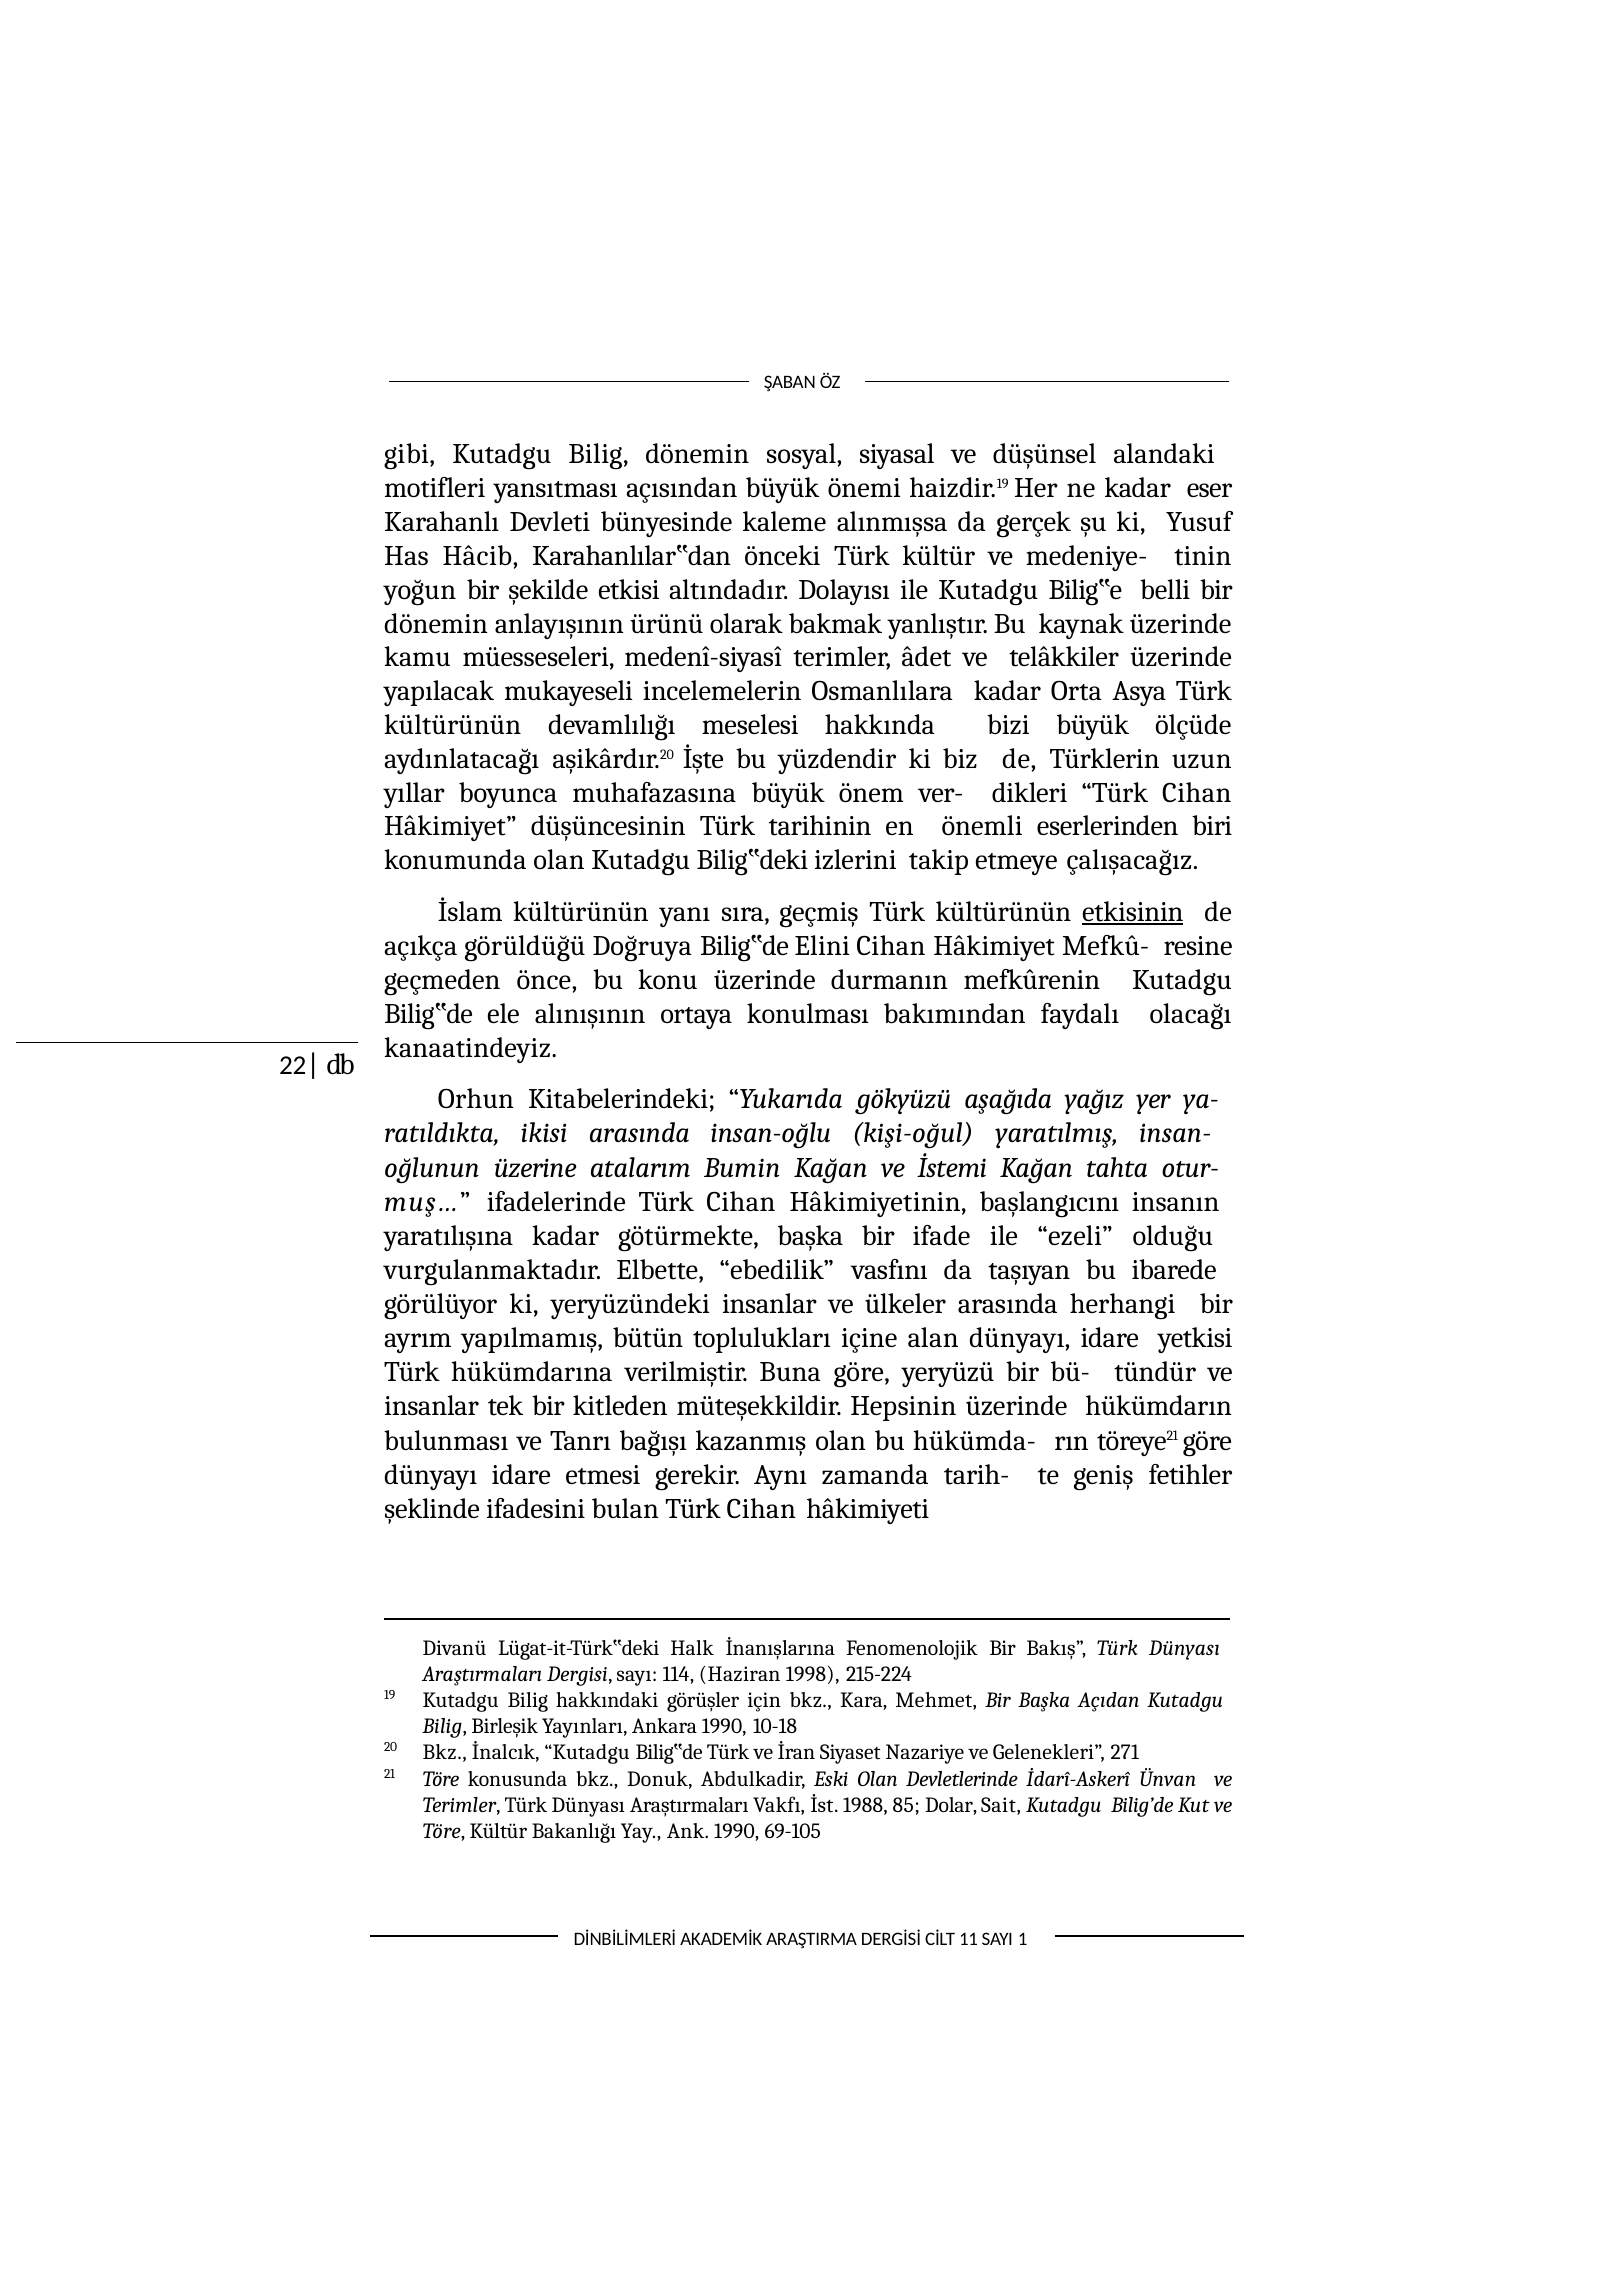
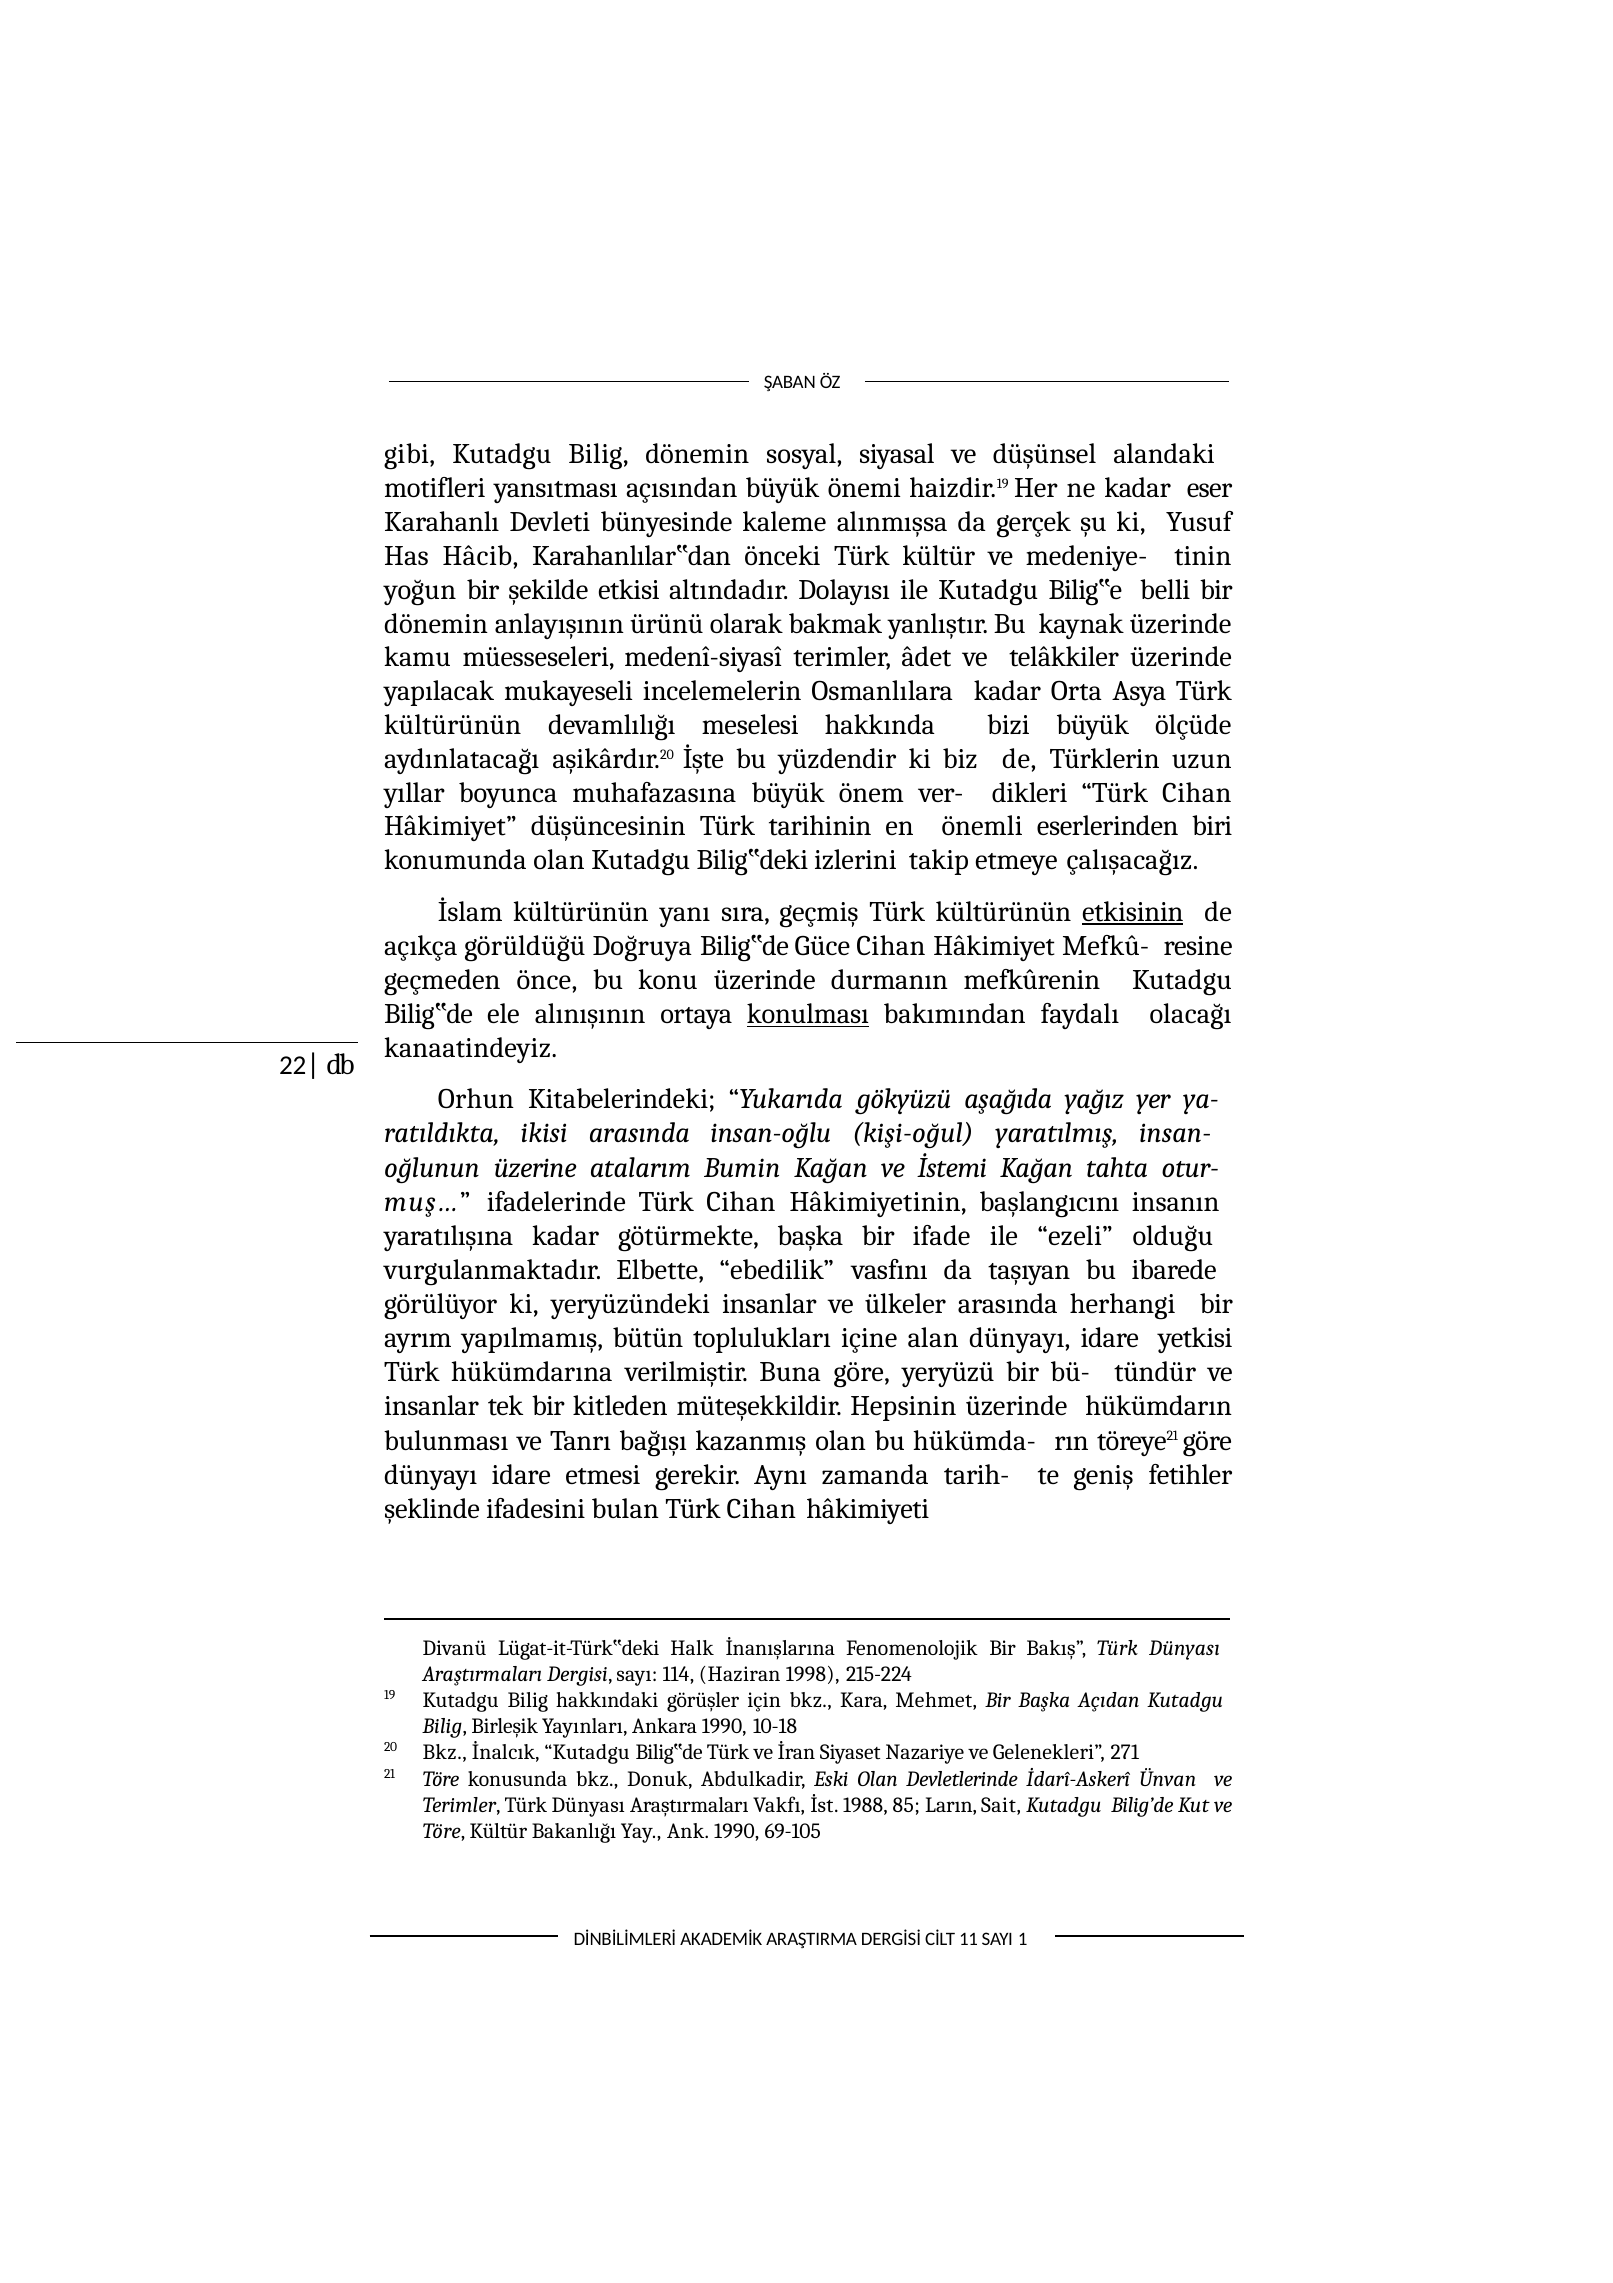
Elini: Elini -> Güce (822, 946)
konulması underline: none -> present (808, 1014)
Dolar: Dolar -> Ların (951, 1805)
